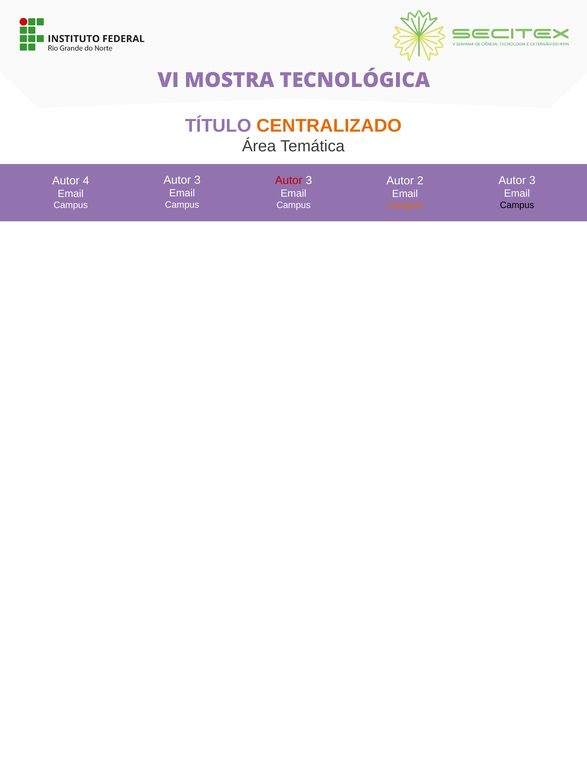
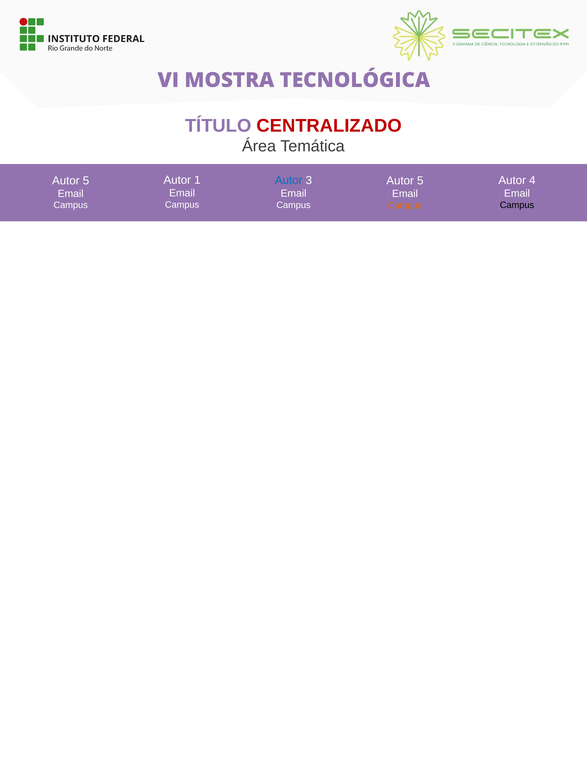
CENTRALIZADO colour: orange -> red (329, 126)
3: 3 -> 1 (197, 180)
3: 3 -> 4 (532, 180)
Autor colour: red -> blue (289, 181)
4: 4 -> 5 (86, 181)
2: 2 -> 5 (420, 181)
